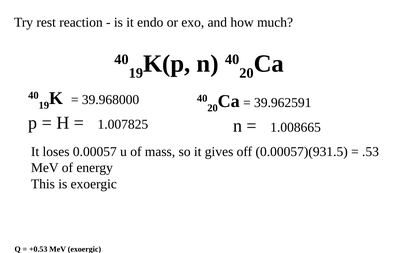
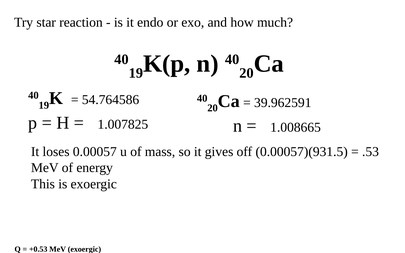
rest: rest -> star (46, 22)
39.968000: 39.968000 -> 54.764586 (111, 100)
